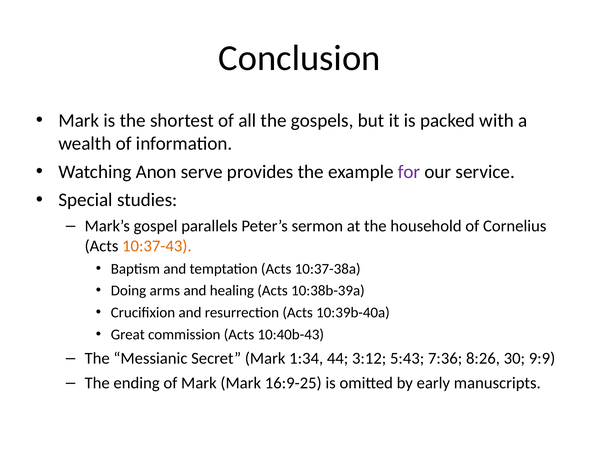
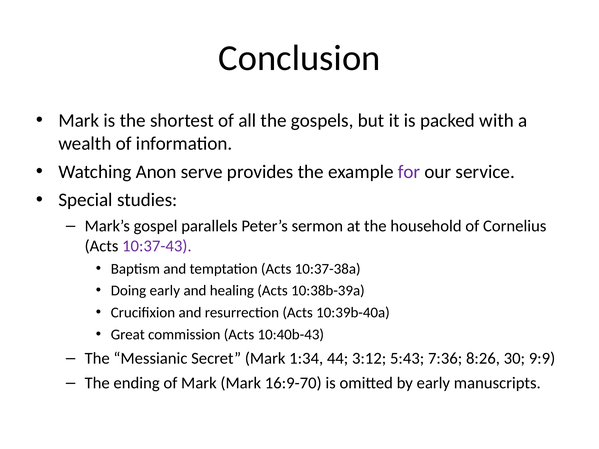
10:37-43 colour: orange -> purple (157, 246)
Doing arms: arms -> early (165, 291)
16:9-25: 16:9-25 -> 16:9-70 (293, 383)
